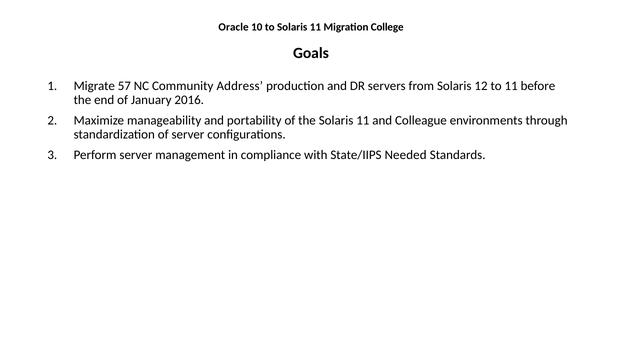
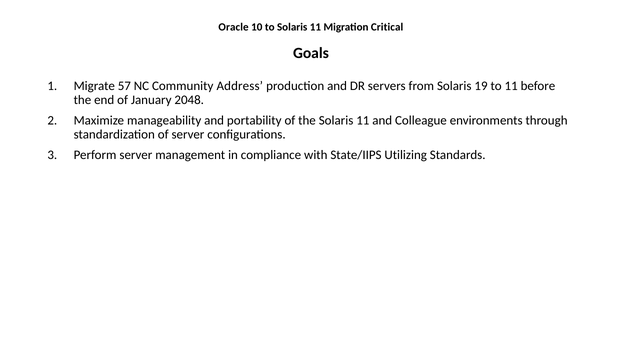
College: College -> Critical (387, 27)
12: 12 -> 19 (481, 86)
2016: 2016 -> 2048 (189, 100)
Needed: Needed -> Utilizing (406, 155)
